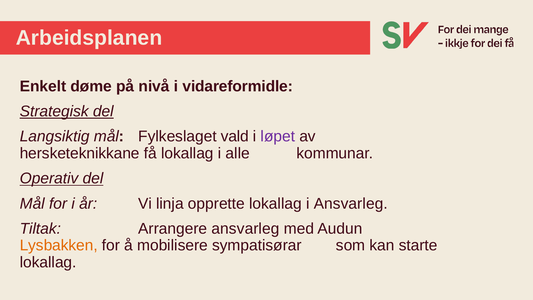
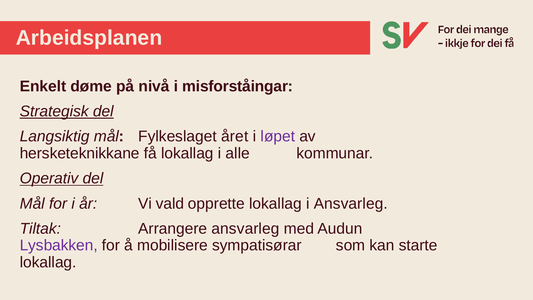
vidareformidle: vidareformidle -> misforståingar (238, 86)
vald: vald -> året (235, 136)
linja: linja -> vald (170, 203)
Lysbakken colour: orange -> purple (59, 245)
